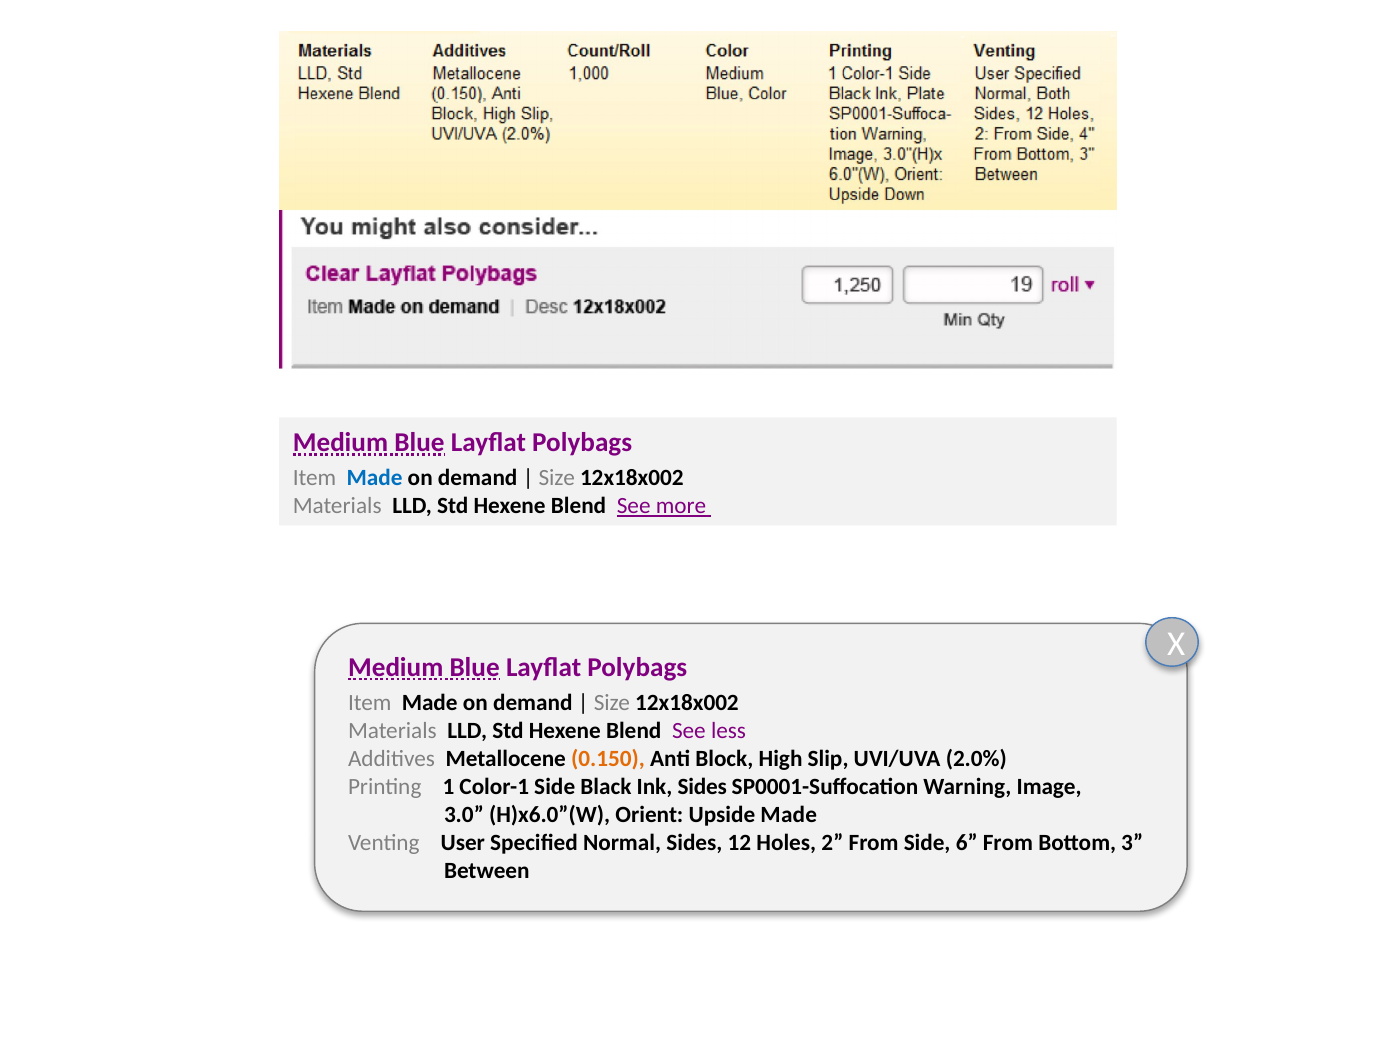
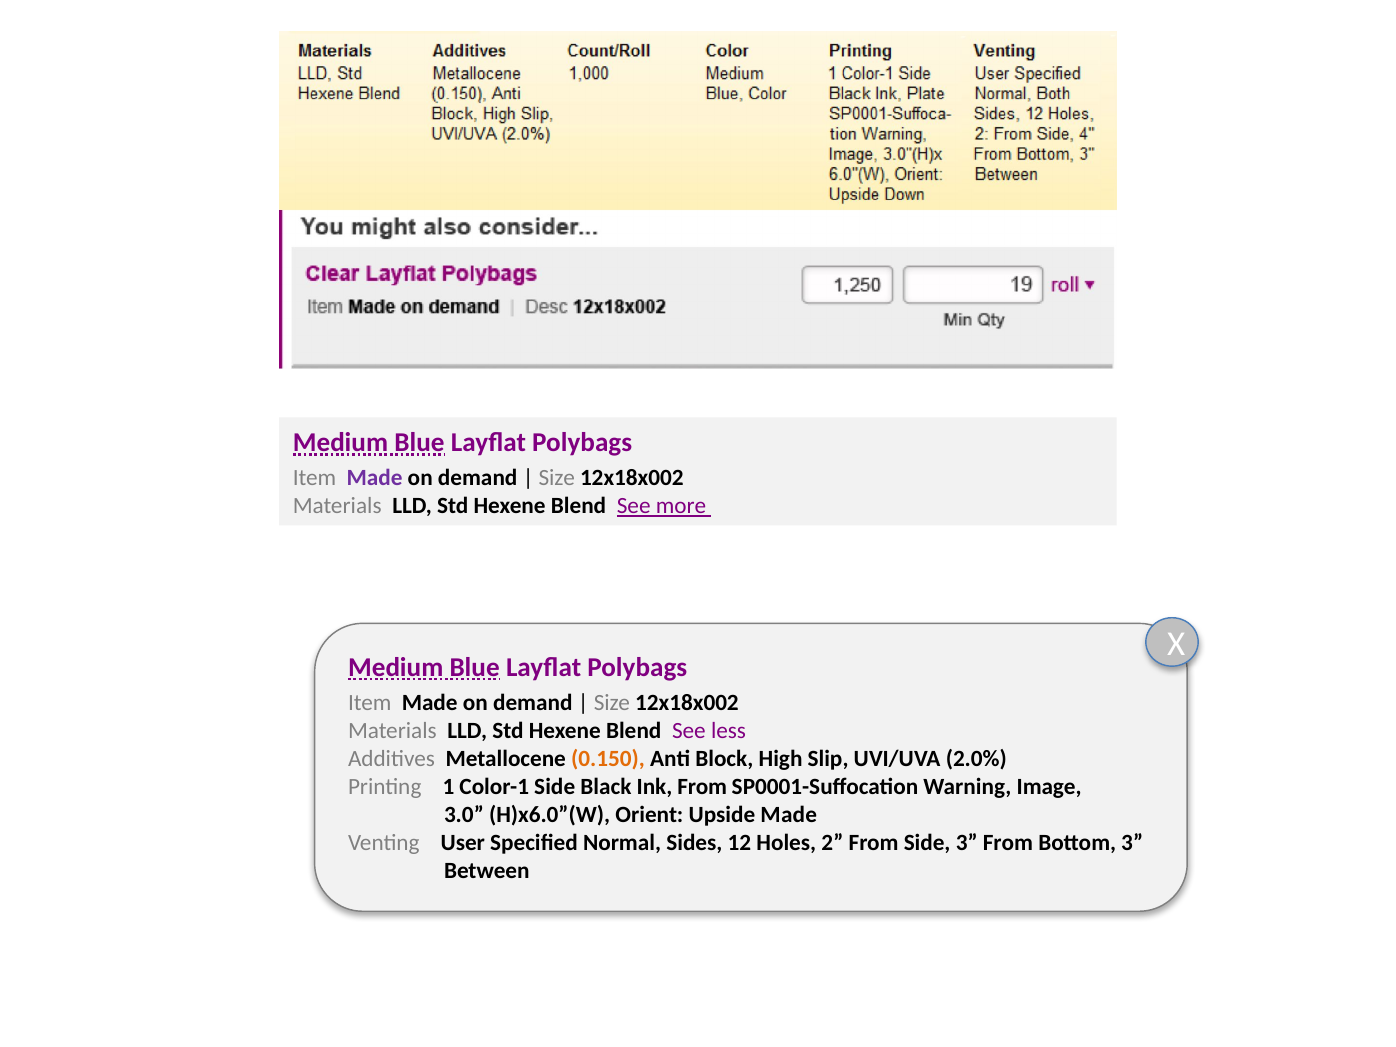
Made colour: blue -> purple (375, 478)
Ink Sides: Sides -> From (702, 787)
Side 6: 6 -> 3 (967, 842)
